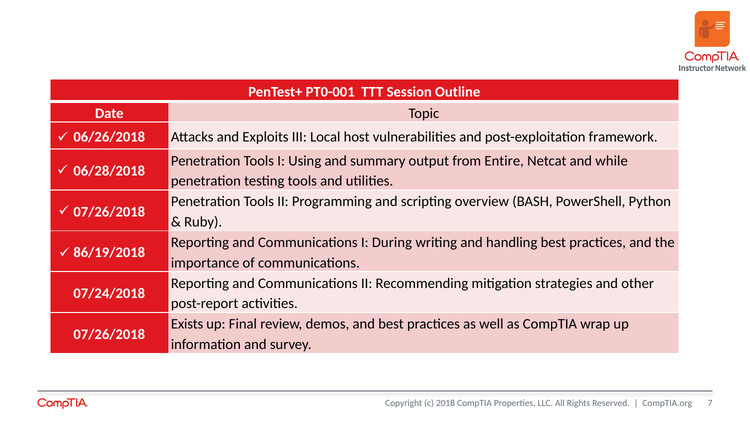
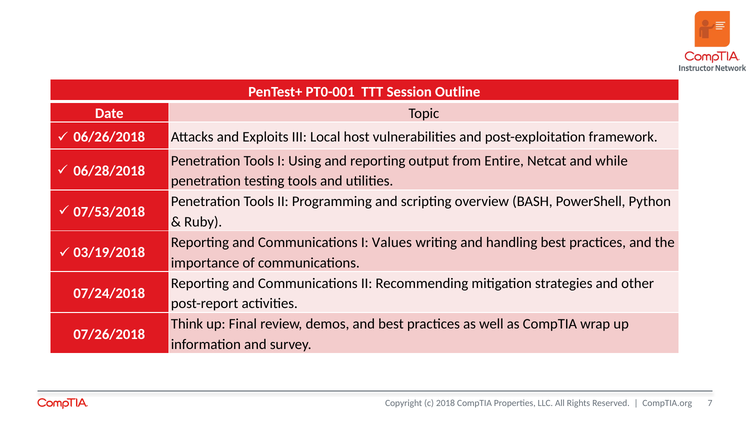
and summary: summary -> reporting (378, 161)
07/26/2018: 07/26/2018 -> 07/53/2018 (109, 212)
During: During -> Values (392, 242)
86/19/2018: 86/19/2018 -> 03/19/2018 (109, 253)
Exists: Exists -> Think (187, 324)
